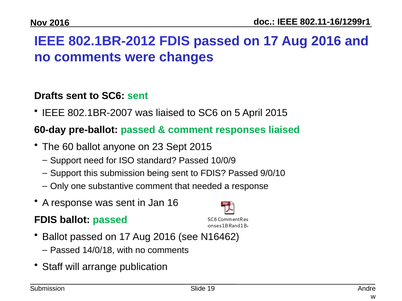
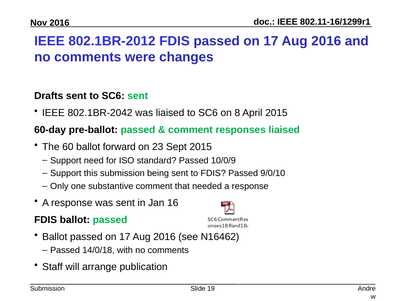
802.1BR-2007: 802.1BR-2007 -> 802.1BR-2042 (100, 113)
5: 5 -> 8 (237, 113)
anyone: anyone -> forward (119, 147)
